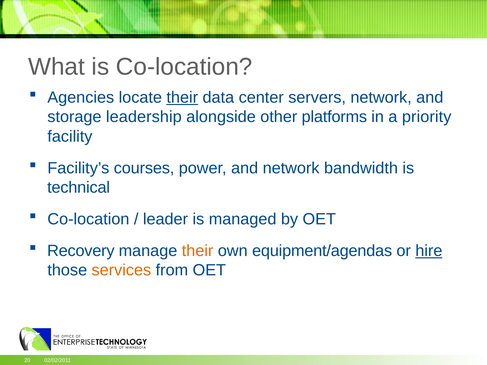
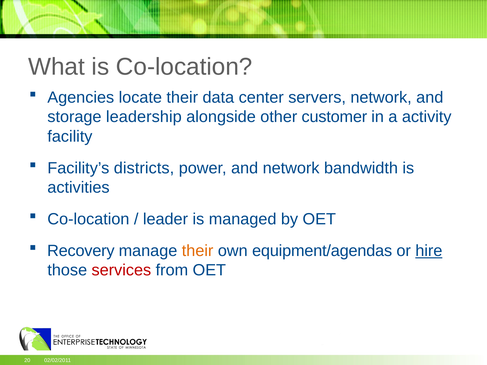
their underline: present -> none (182, 98)
platforms: platforms -> customer (334, 117)
priority: priority -> activity (427, 117)
courses: courses -> districts (144, 168)
technical: technical -> activities (79, 188)
services colour: orange -> red (121, 270)
